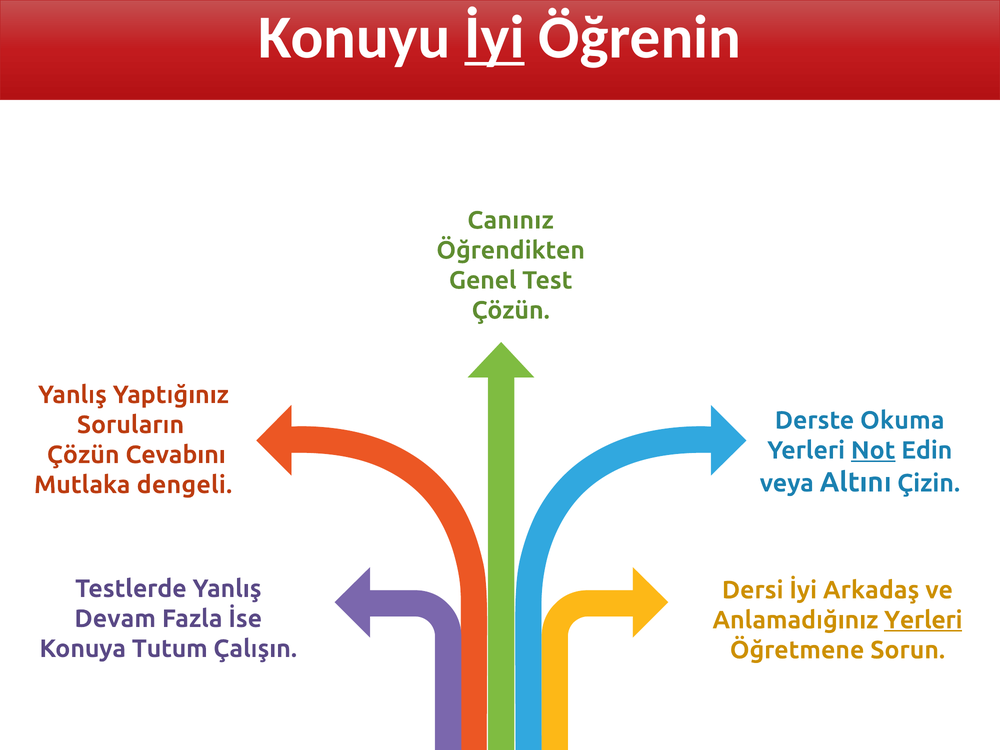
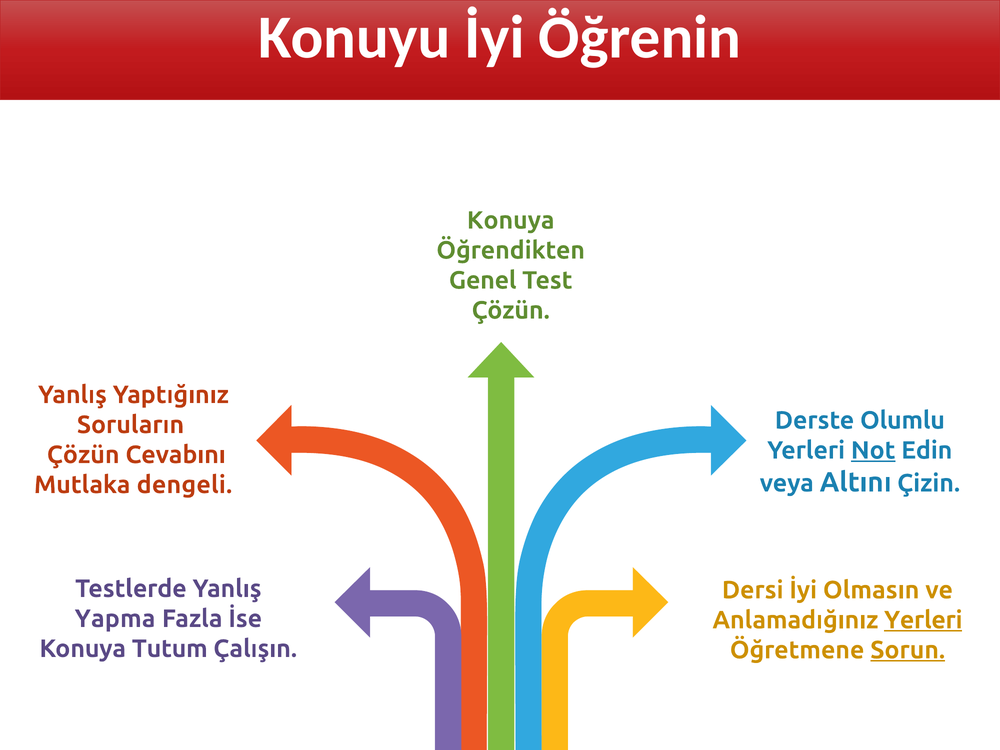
İyi underline: present -> none (494, 38)
Canınız: Canınız -> Konuya (511, 220)
Okuma: Okuma -> Olumlu (902, 420)
Arkadaş: Arkadaş -> Olmasın (871, 590)
Devam: Devam -> Yapma (115, 619)
Sorun underline: none -> present (908, 650)
